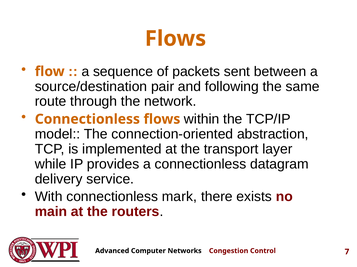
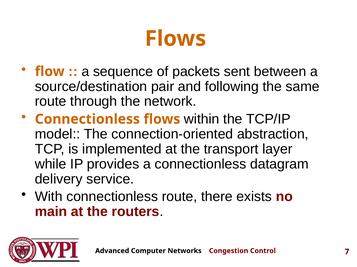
connectionless mark: mark -> route (179, 197)
